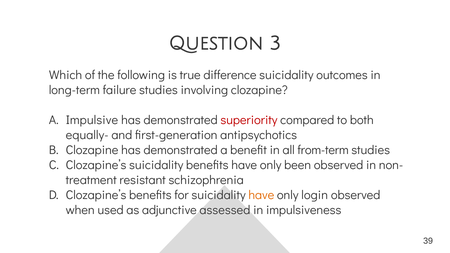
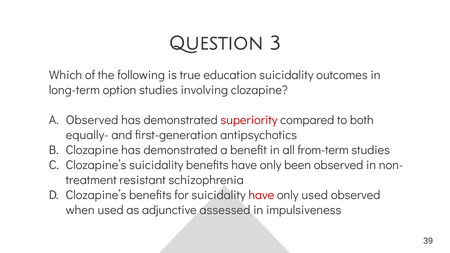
difference: difference -> education (230, 75)
failure: failure -> option (119, 90)
A Impulsive: Impulsive -> Observed (92, 120)
have colour: orange -> red (261, 195)
only login: login -> used (315, 195)
